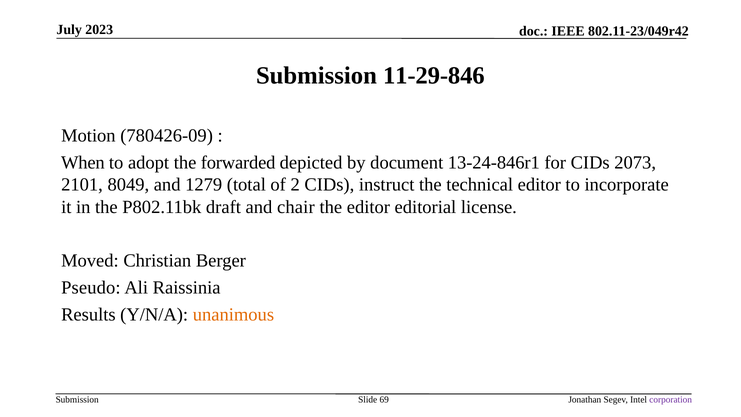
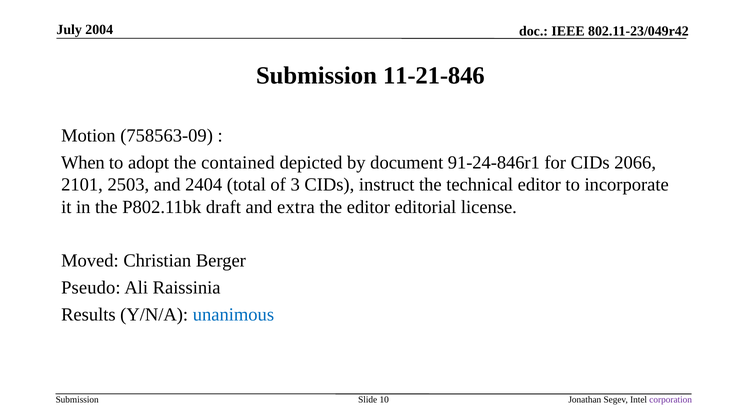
2023: 2023 -> 2004 (99, 29)
11-29-846: 11-29-846 -> 11-21-846 (434, 76)
780426-09: 780426-09 -> 758563-09 (167, 136)
forwarded: forwarded -> contained (238, 162)
13-24-846r1: 13-24-846r1 -> 91-24-846r1 (494, 162)
2073: 2073 -> 2066 (635, 162)
8049: 8049 -> 2503 (128, 185)
1279: 1279 -> 2404 (204, 185)
2: 2 -> 3 (295, 185)
chair: chair -> extra (296, 207)
unanimous colour: orange -> blue (233, 314)
69: 69 -> 10 (384, 400)
